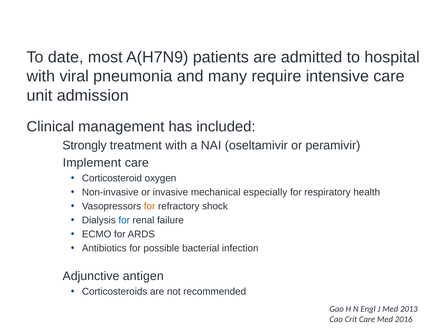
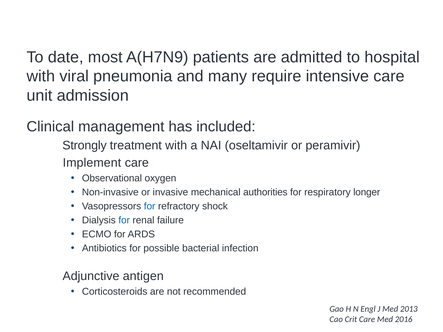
Corticosteroid: Corticosteroid -> Observational (112, 178)
especially: especially -> authorities (265, 192)
health: health -> longer (367, 192)
for colour: orange -> blue (150, 206)
